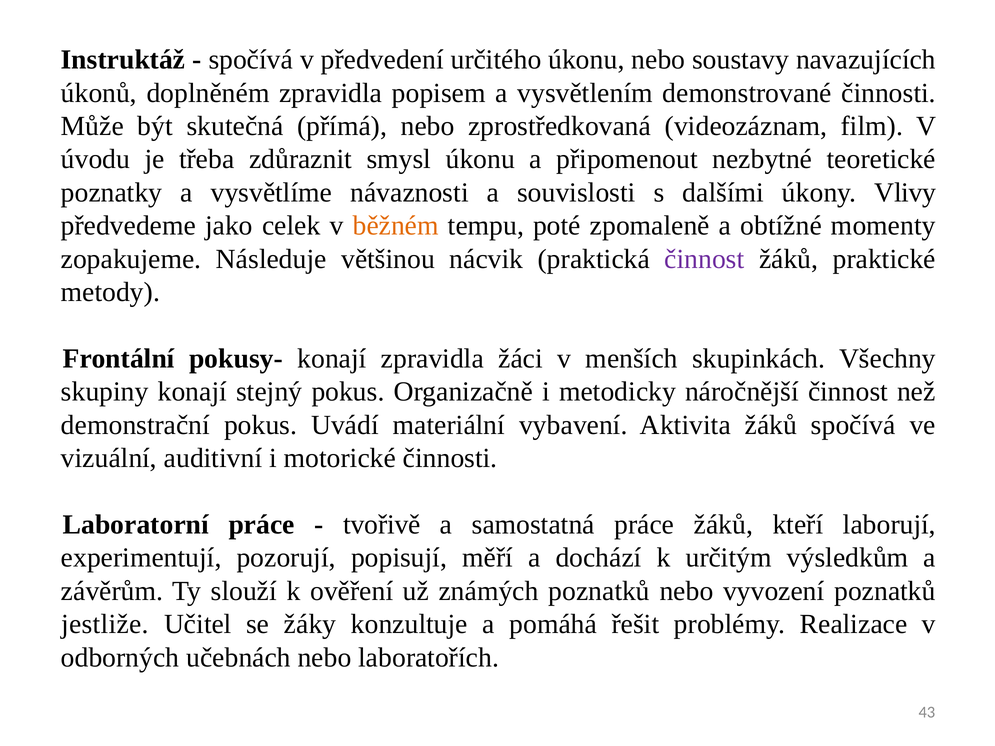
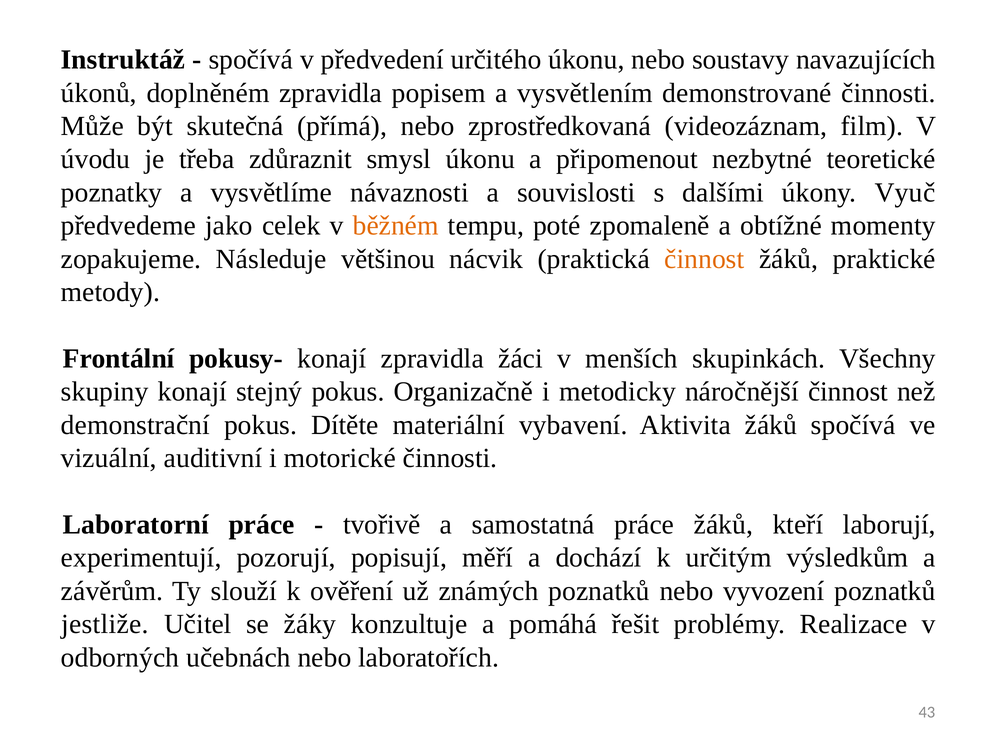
Vlivy: Vlivy -> Vyuč (905, 193)
činnost colour: purple -> orange (704, 259)
Uvádí: Uvádí -> Dítěte (345, 425)
